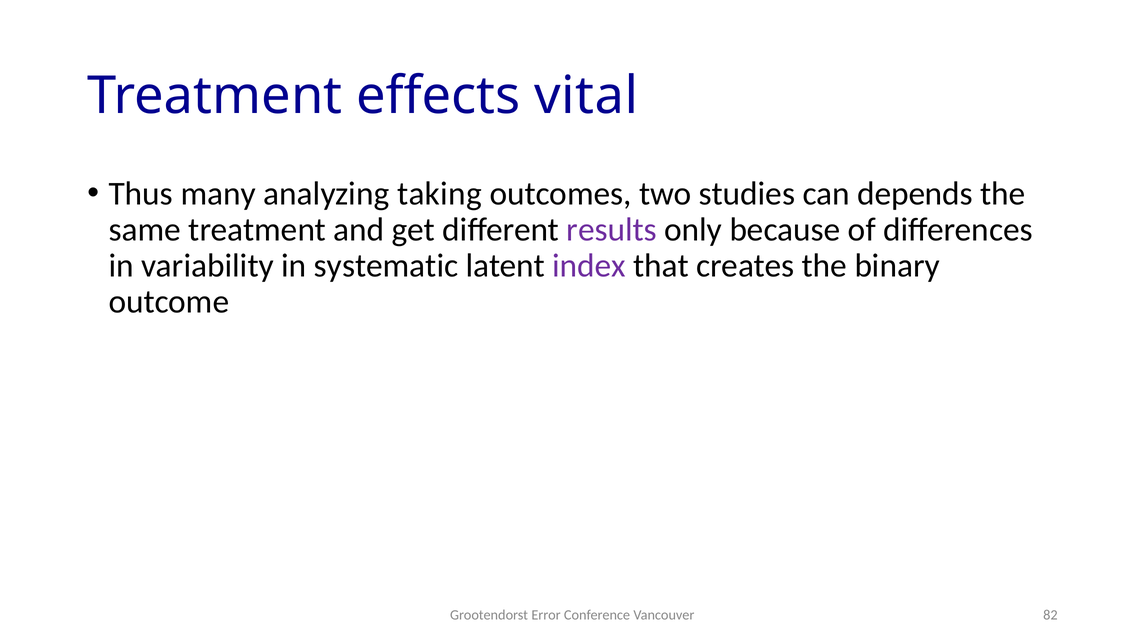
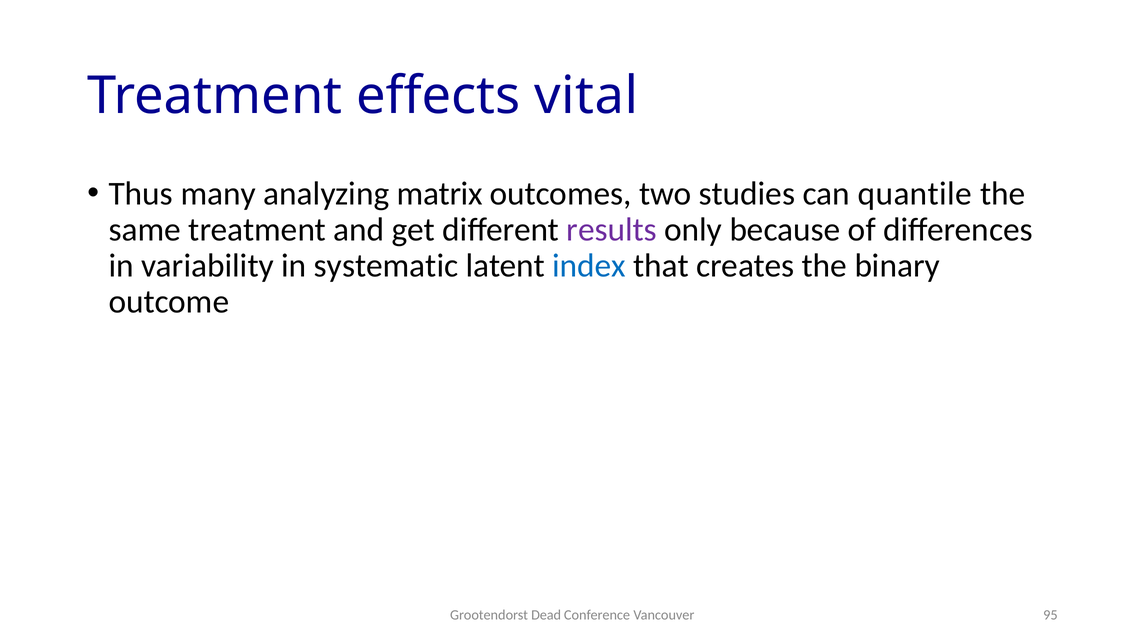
taking: taking -> matrix (440, 194)
depends: depends -> quantile (915, 194)
index colour: purple -> blue (589, 266)
Error: Error -> Dead (546, 615)
82: 82 -> 95 (1050, 615)
